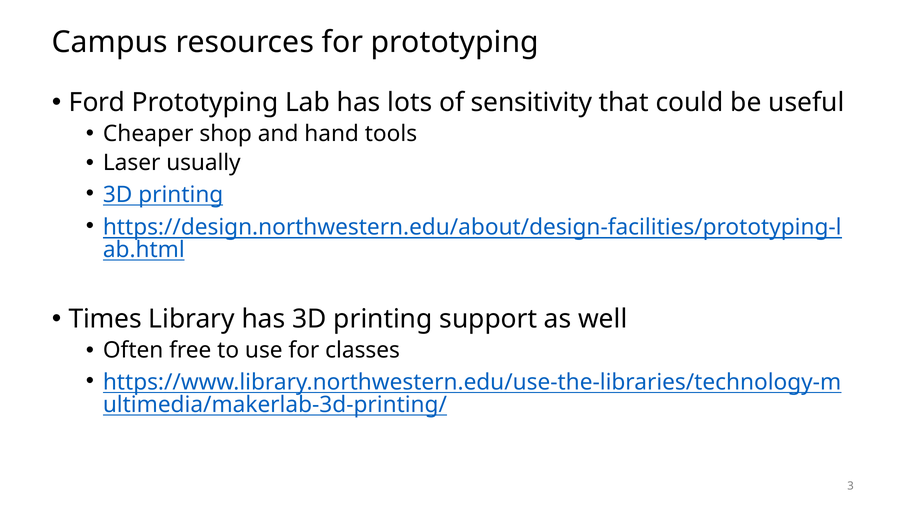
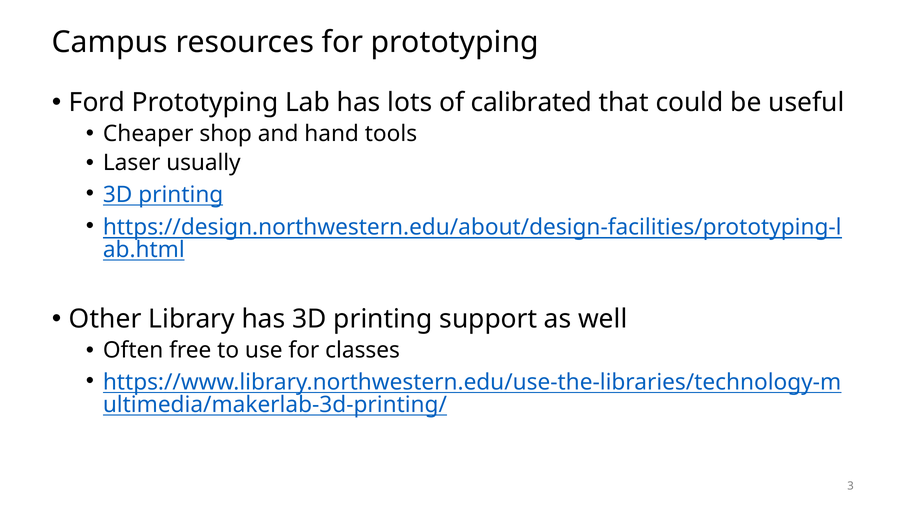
sensitivity: sensitivity -> calibrated (532, 102)
Times: Times -> Other (105, 319)
